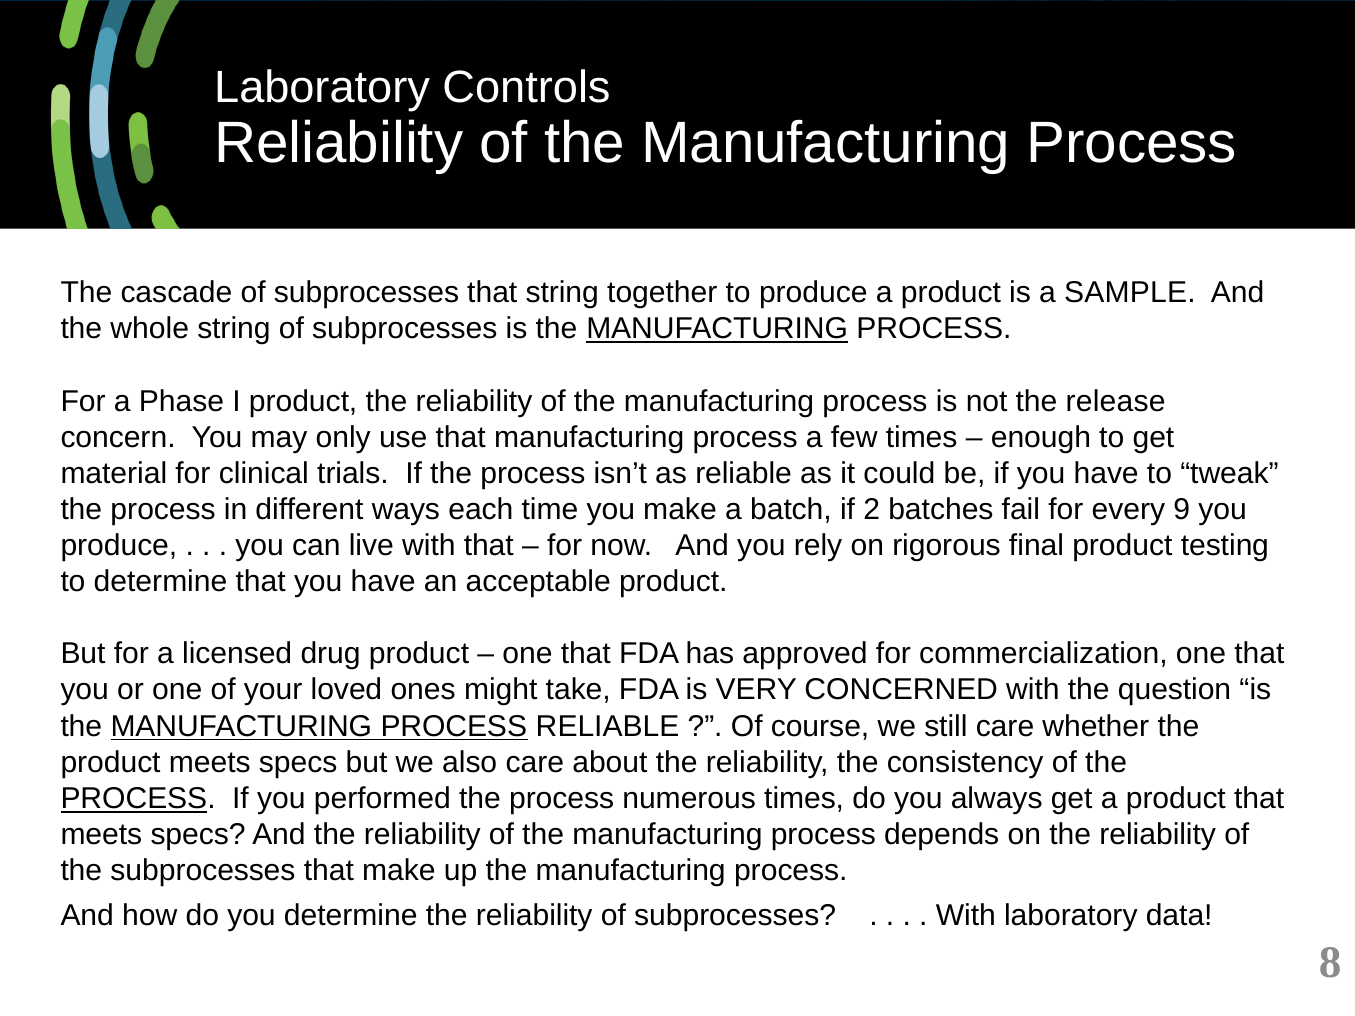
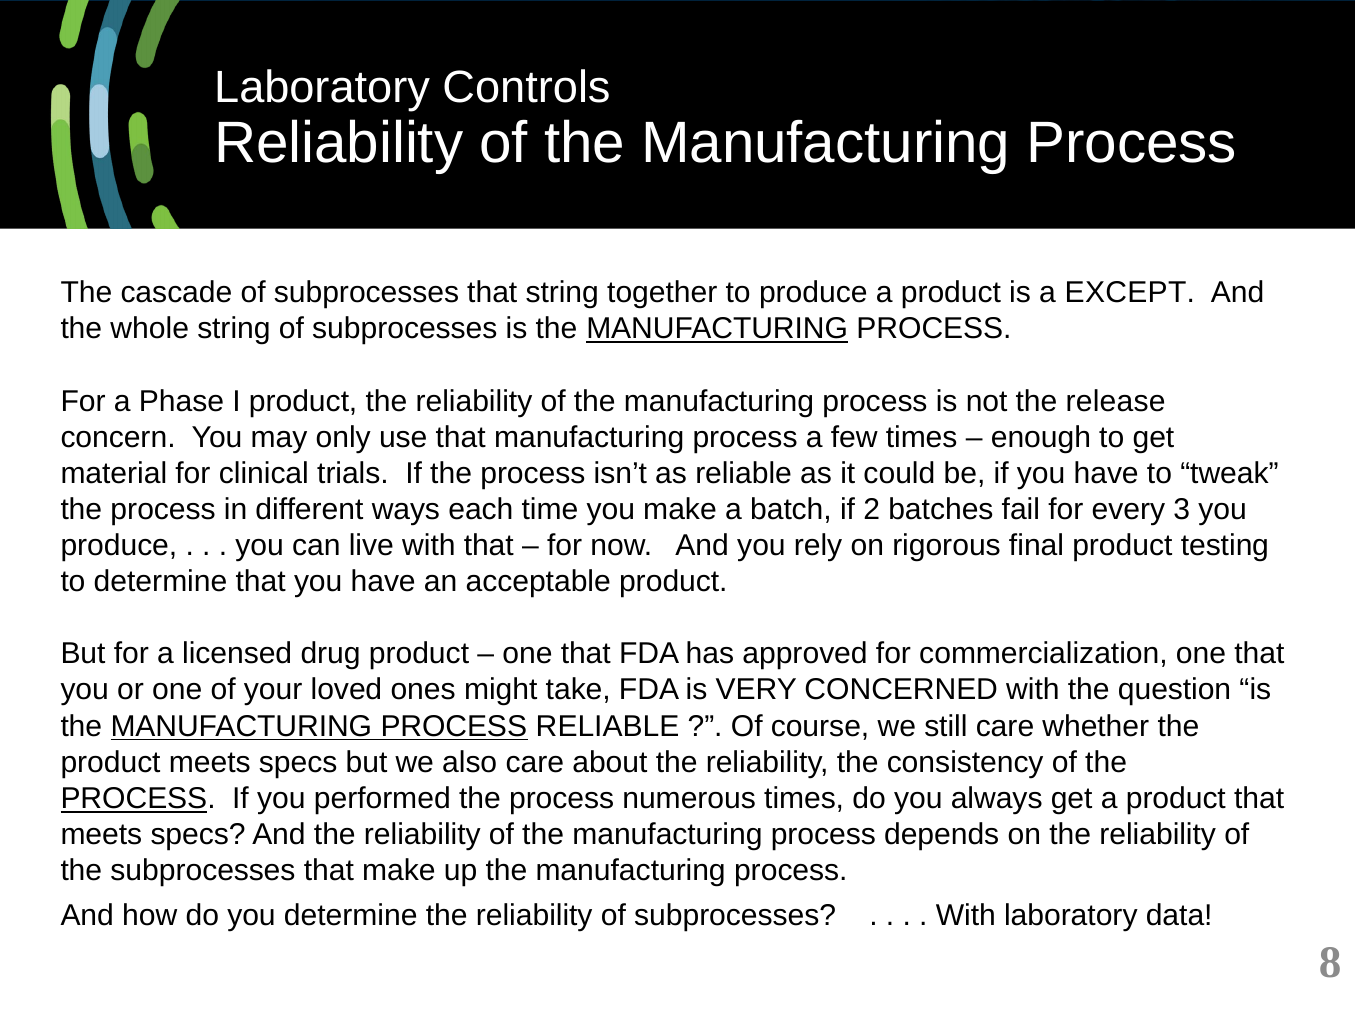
SAMPLE: SAMPLE -> EXCEPT (1130, 293)
9: 9 -> 3 (1182, 510)
